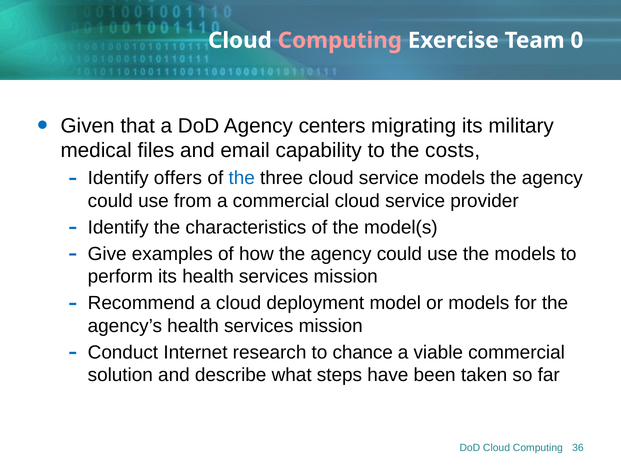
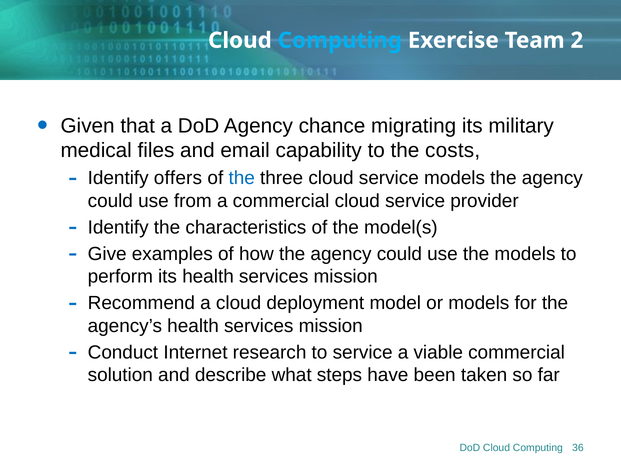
Computing colour: pink -> light blue (340, 40)
0: 0 -> 2 (577, 40)
centers: centers -> chance (332, 126)
to chance: chance -> service (363, 352)
